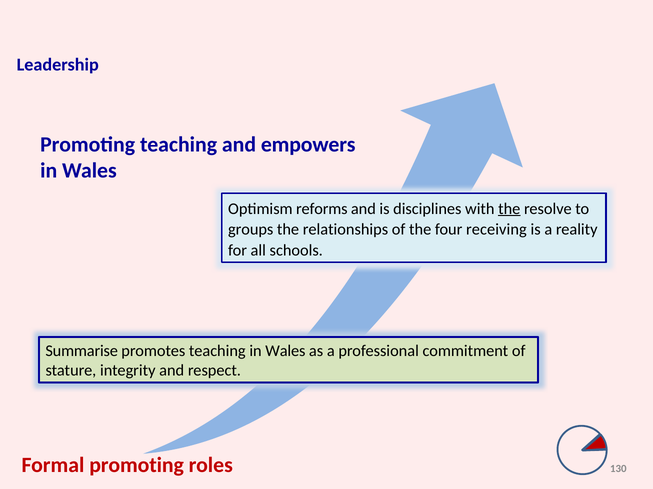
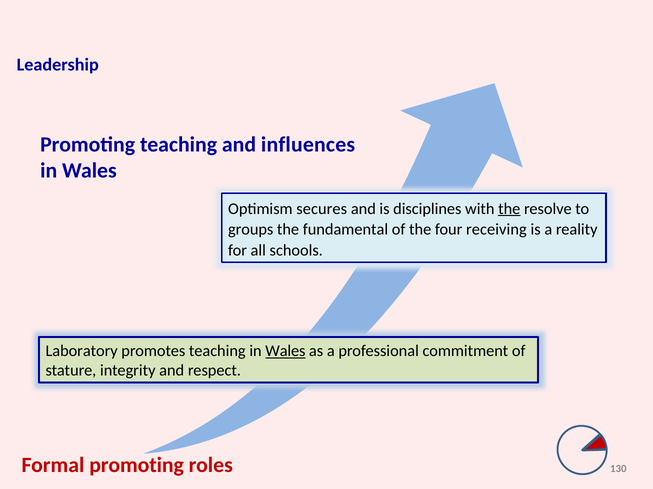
empowers: empowers -> influences (308, 145)
reforms: reforms -> secures (322, 209)
relationships: relationships -> fundamental (345, 230)
Summarise: Summarise -> Laboratory (82, 352)
Wales underline: none -> present (285, 352)
